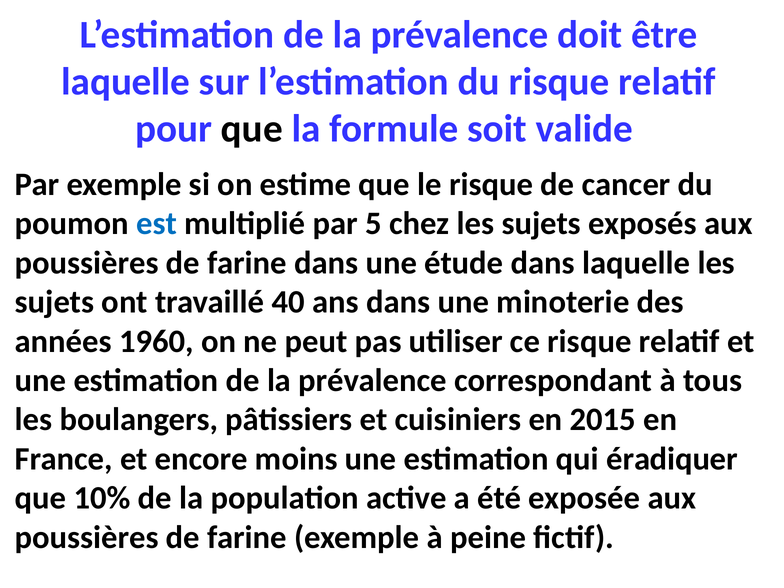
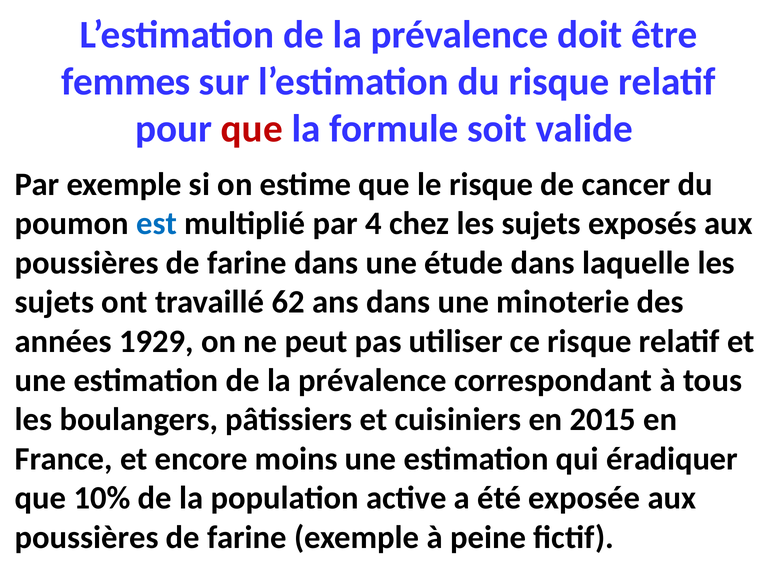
laquelle: laquelle -> femmes (126, 82)
que colour: black -> red (252, 129)
5: 5 -> 4 (373, 224)
40: 40 -> 62 (288, 302)
1960: 1960 -> 1929 (156, 341)
